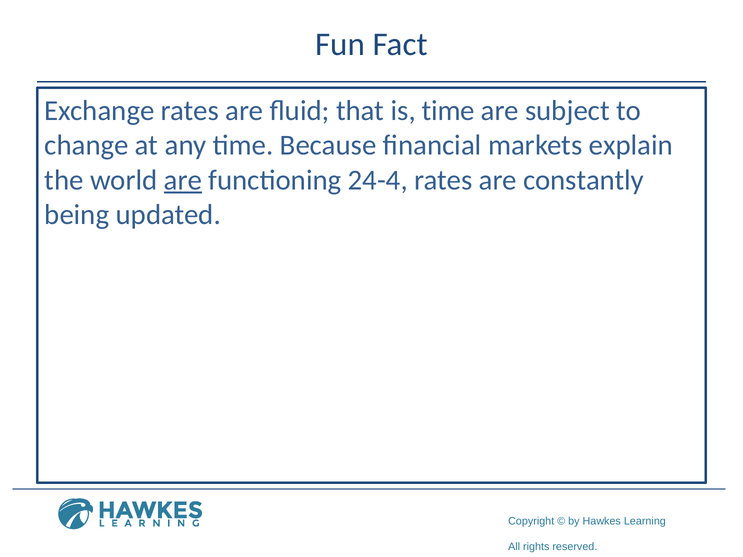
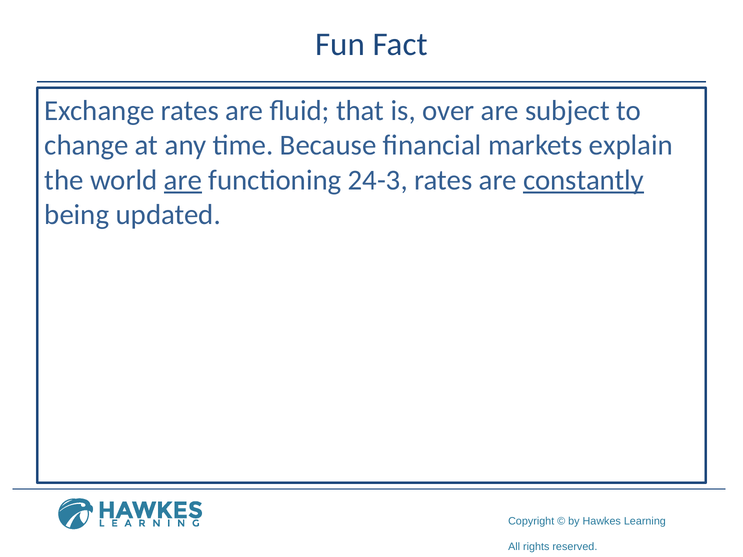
is time: time -> over (448, 111)
24-4: 24-4 -> 24-3 (378, 180)
constantly underline: none -> present (584, 180)
